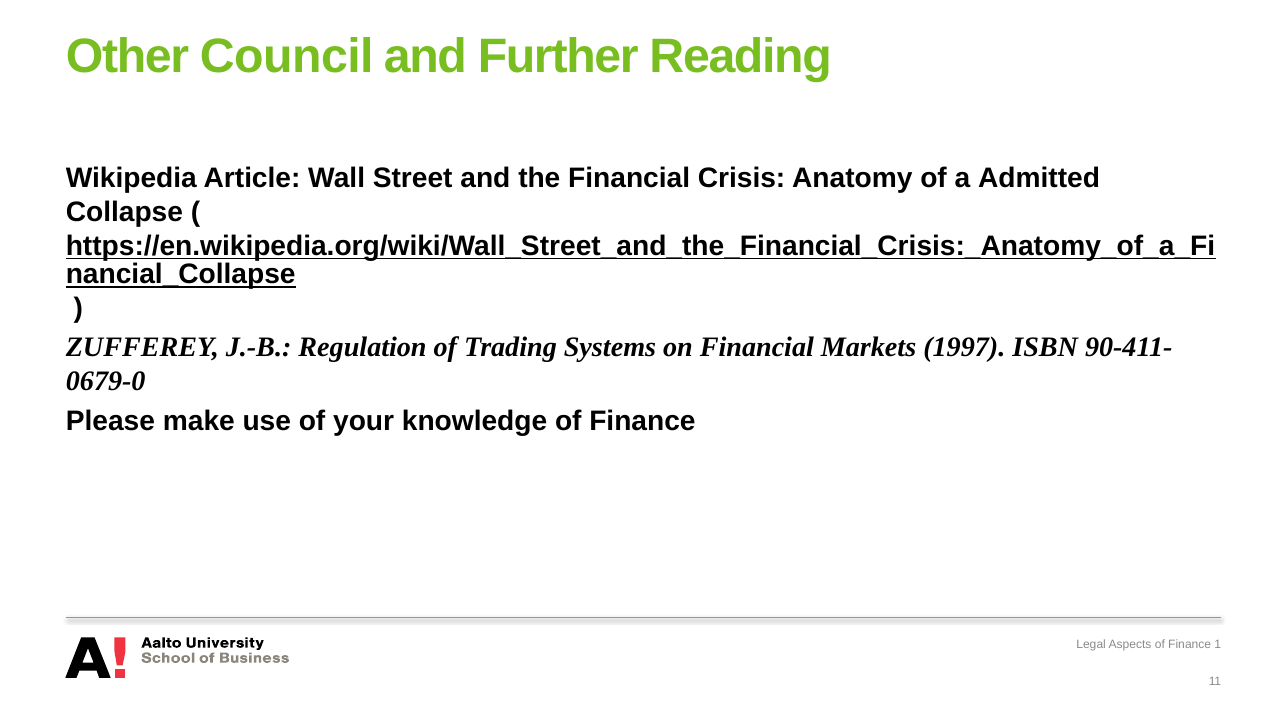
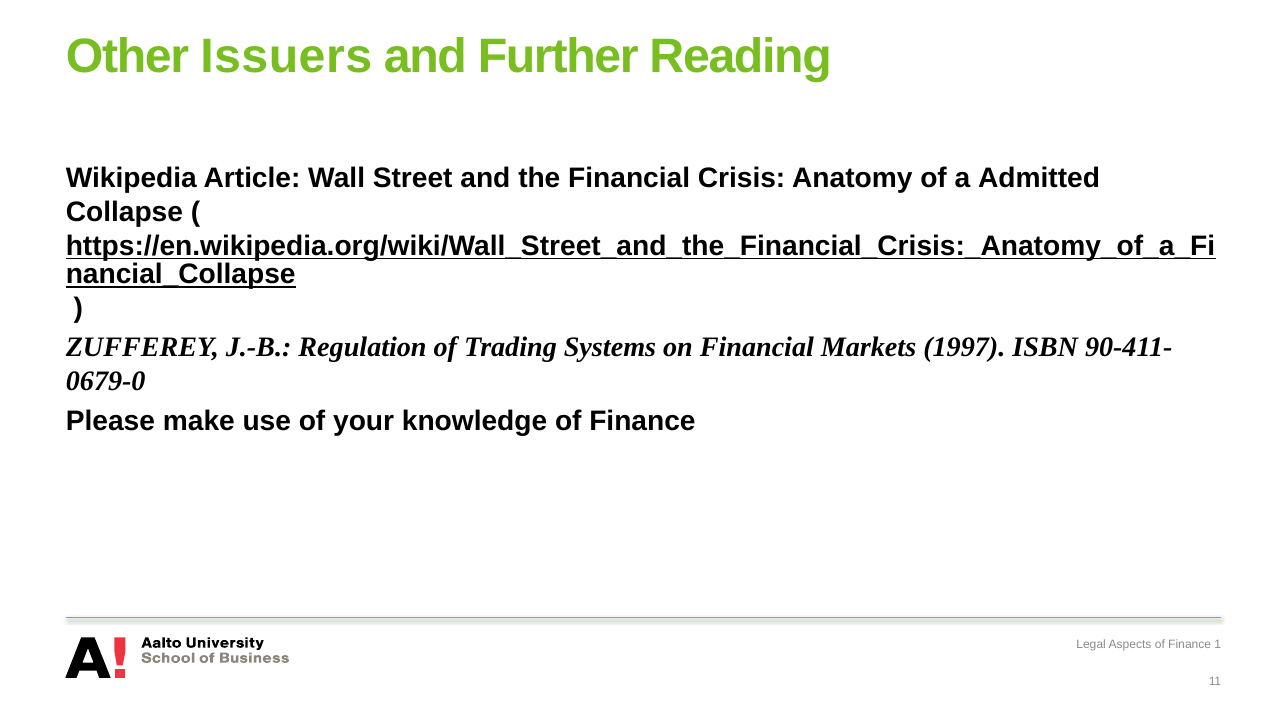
Council: Council -> Issuers (286, 57)
